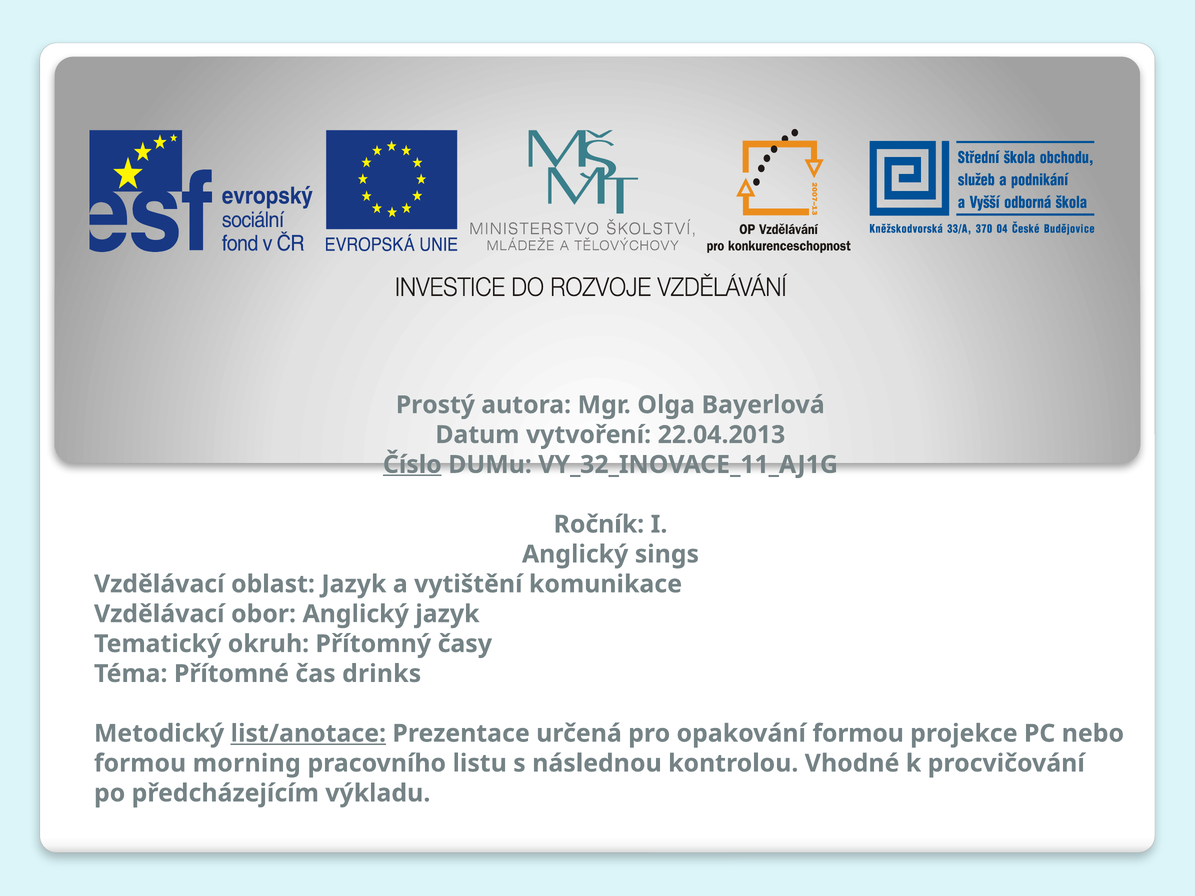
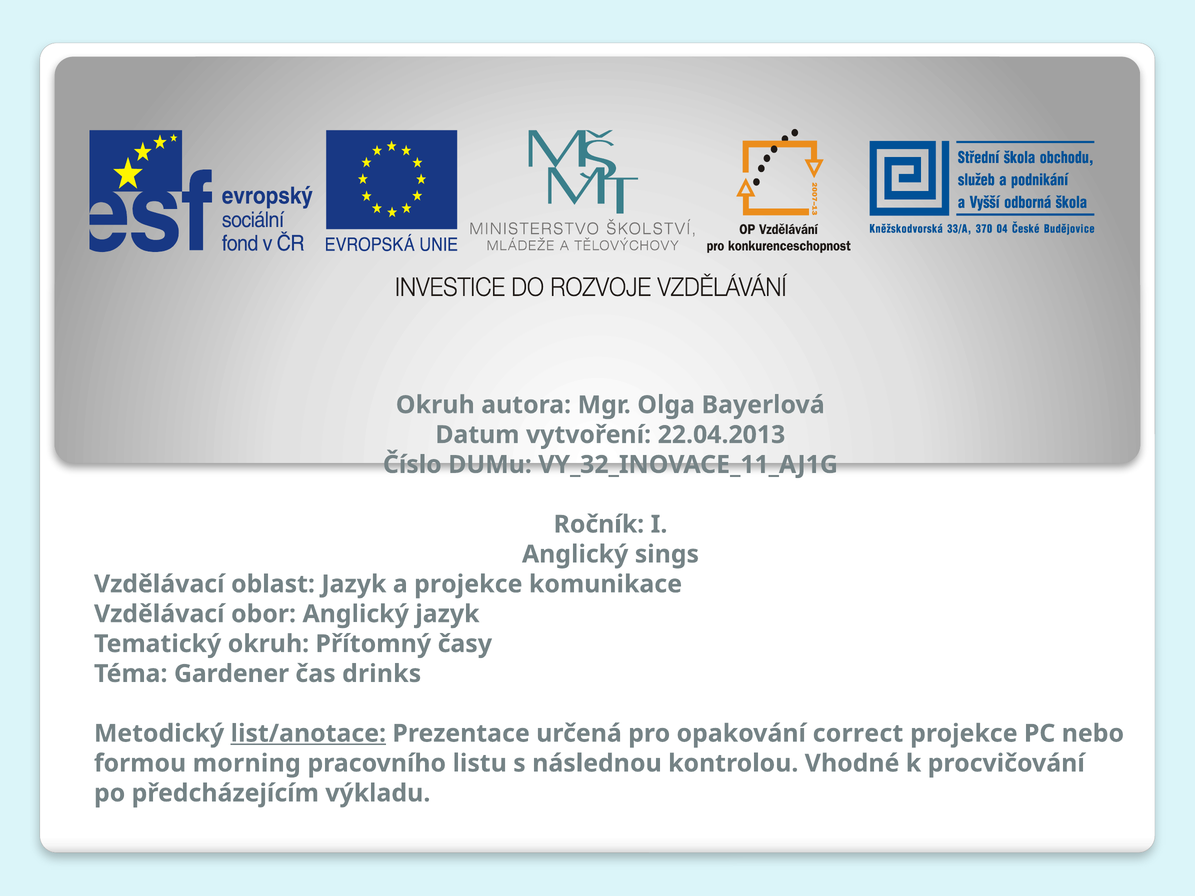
Prostý: Prostý -> Okruh (435, 405)
Číslo underline: present -> none (412, 465)
a vytištění: vytištění -> projekce (468, 584)
Přítomné: Přítomné -> Gardener (232, 674)
opakování formou: formou -> correct (858, 734)
